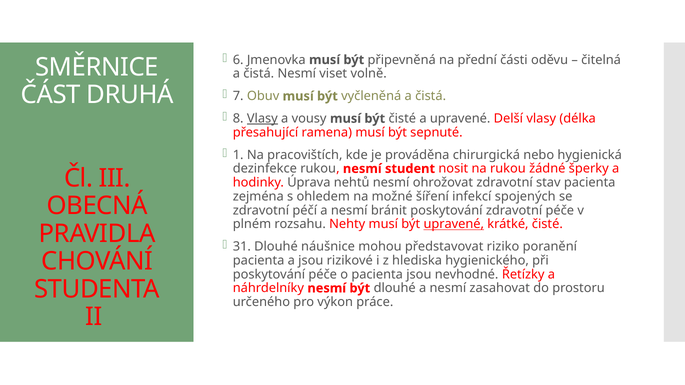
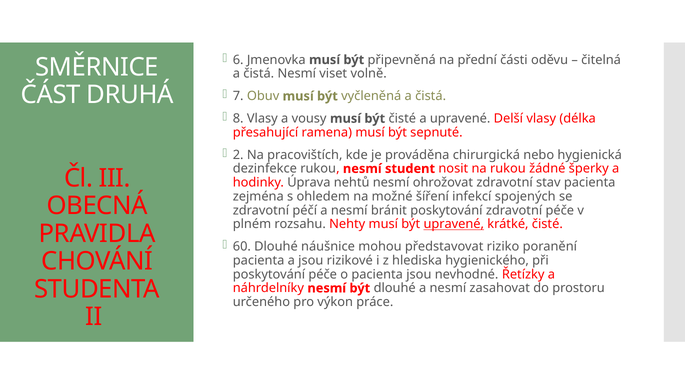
Vlasy underline: present -> none (262, 119)
1: 1 -> 2 (238, 155)
31: 31 -> 60 (242, 247)
